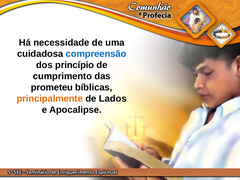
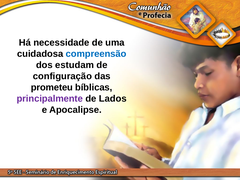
princípio: princípio -> estudam (75, 65)
cumprimento: cumprimento -> configuração (62, 76)
principalmente colour: orange -> purple (50, 99)
